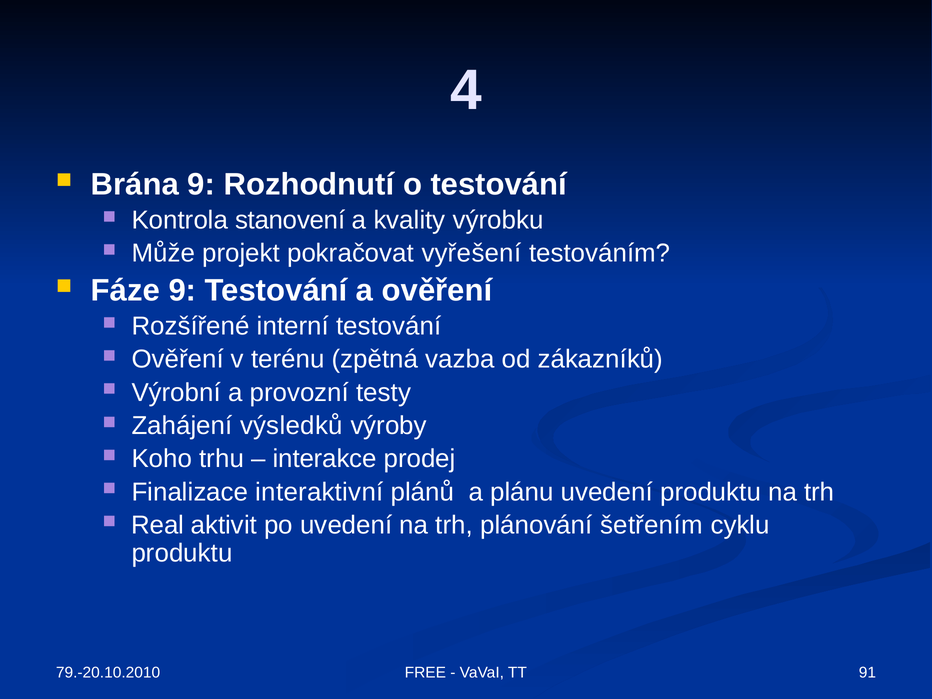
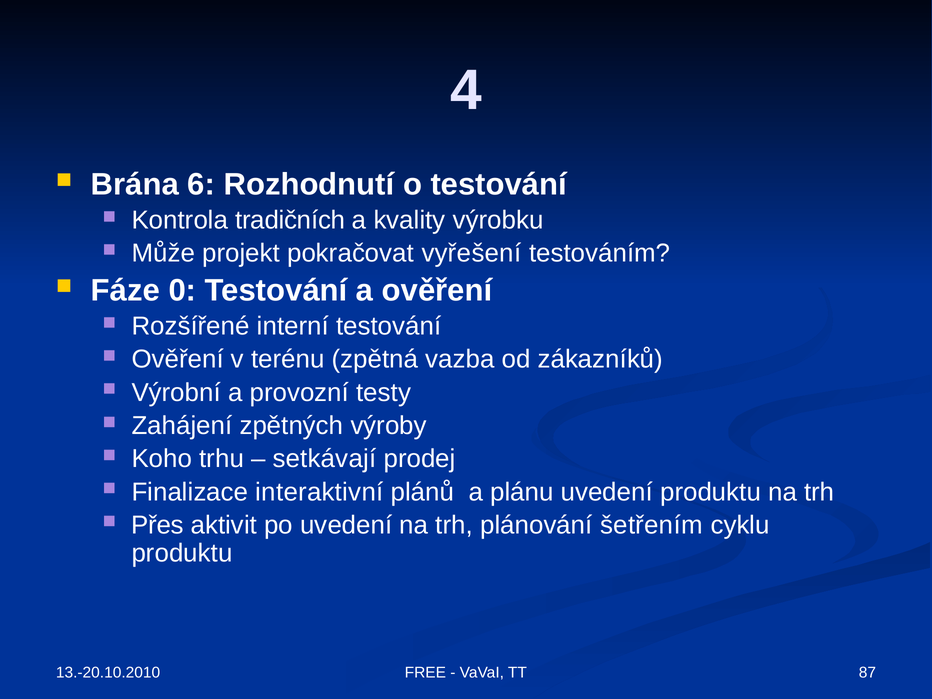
Brána 9: 9 -> 6 (201, 184)
stanovení: stanovení -> tradičních (290, 220)
Fáze 9: 9 -> 0 (182, 290)
výsledků: výsledků -> zpětných (291, 426)
interakce: interakce -> setkávají (324, 459)
Real: Real -> Přes (158, 525)
79.-20.10.2010: 79.-20.10.2010 -> 13.-20.10.2010 (108, 673)
91: 91 -> 87 (867, 672)
